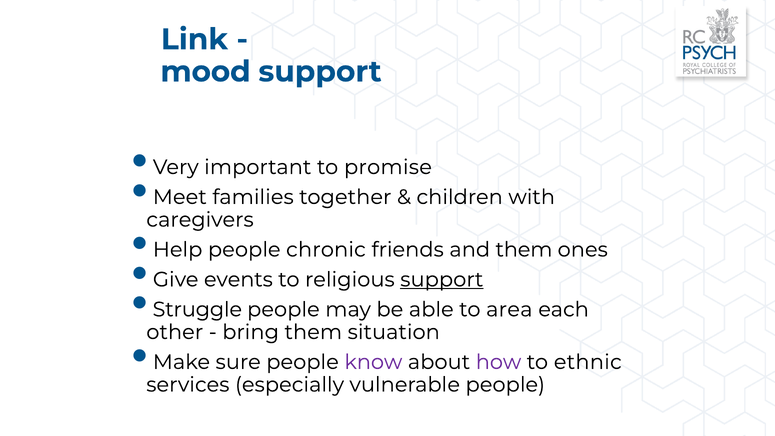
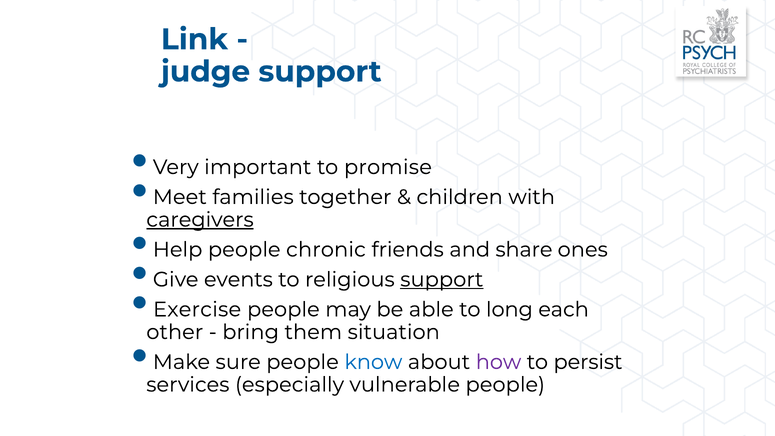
mood: mood -> judge (205, 72)
caregivers underline: none -> present (200, 220)
and them: them -> share (524, 250)
Struggle: Struggle -> Exercise (197, 309)
area: area -> long (509, 309)
know colour: purple -> blue (373, 362)
ethnic: ethnic -> persist (588, 362)
